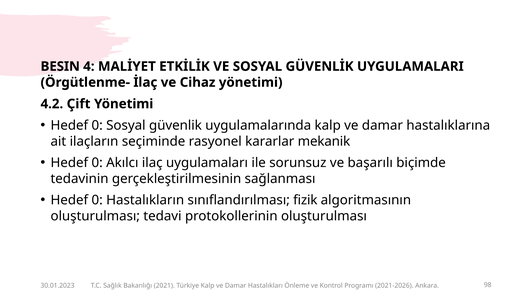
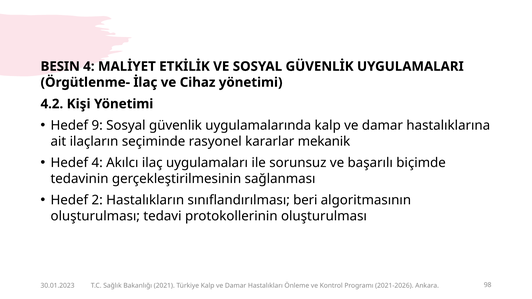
Çift: Çift -> Kişi (79, 104)
0: 0 -> 9 (97, 125)
0: 0 -> 4 (97, 163)
0: 0 -> 2 (97, 200)
fizik: fizik -> beri (305, 200)
